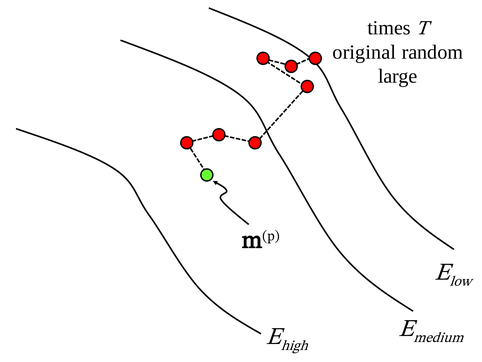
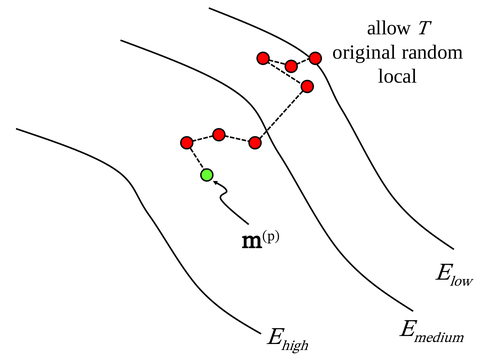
times: times -> allow (389, 28)
large: large -> local (398, 76)
